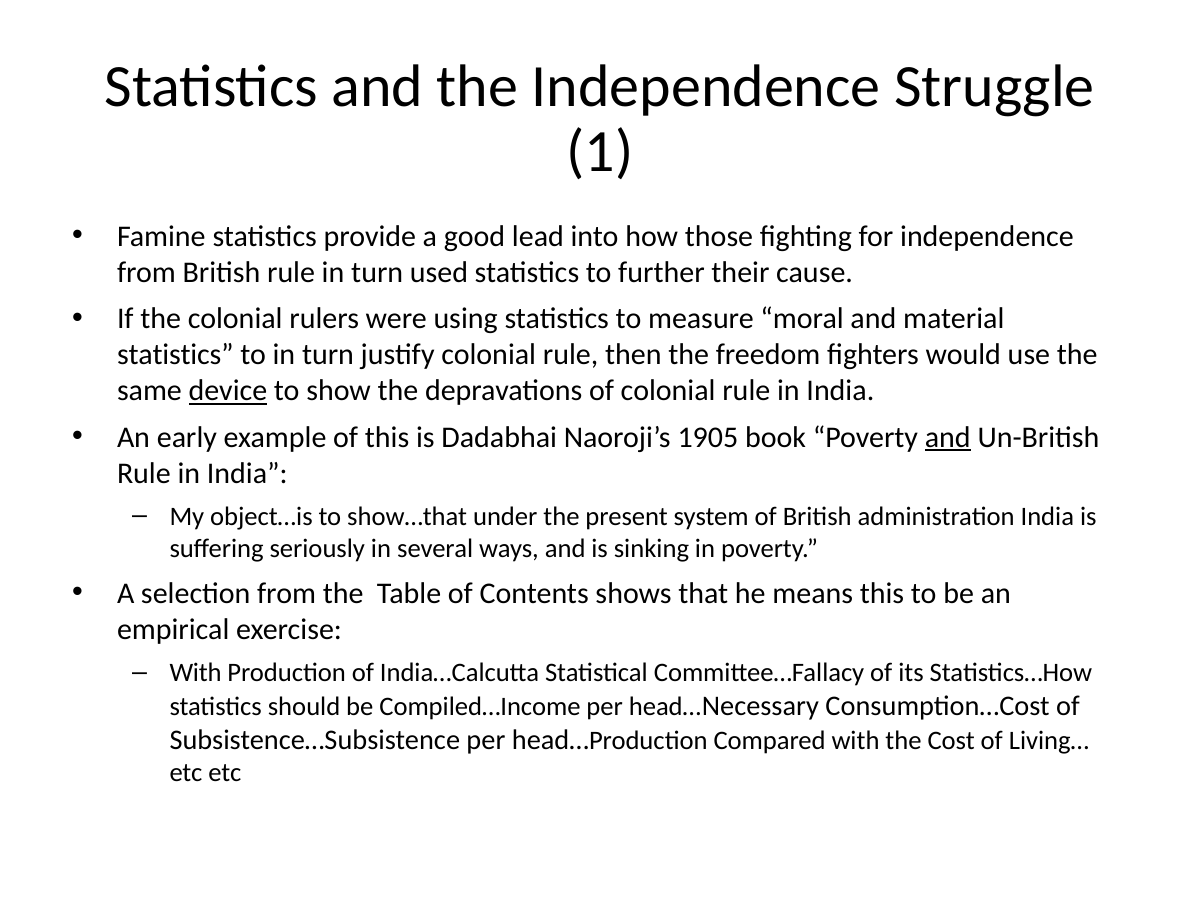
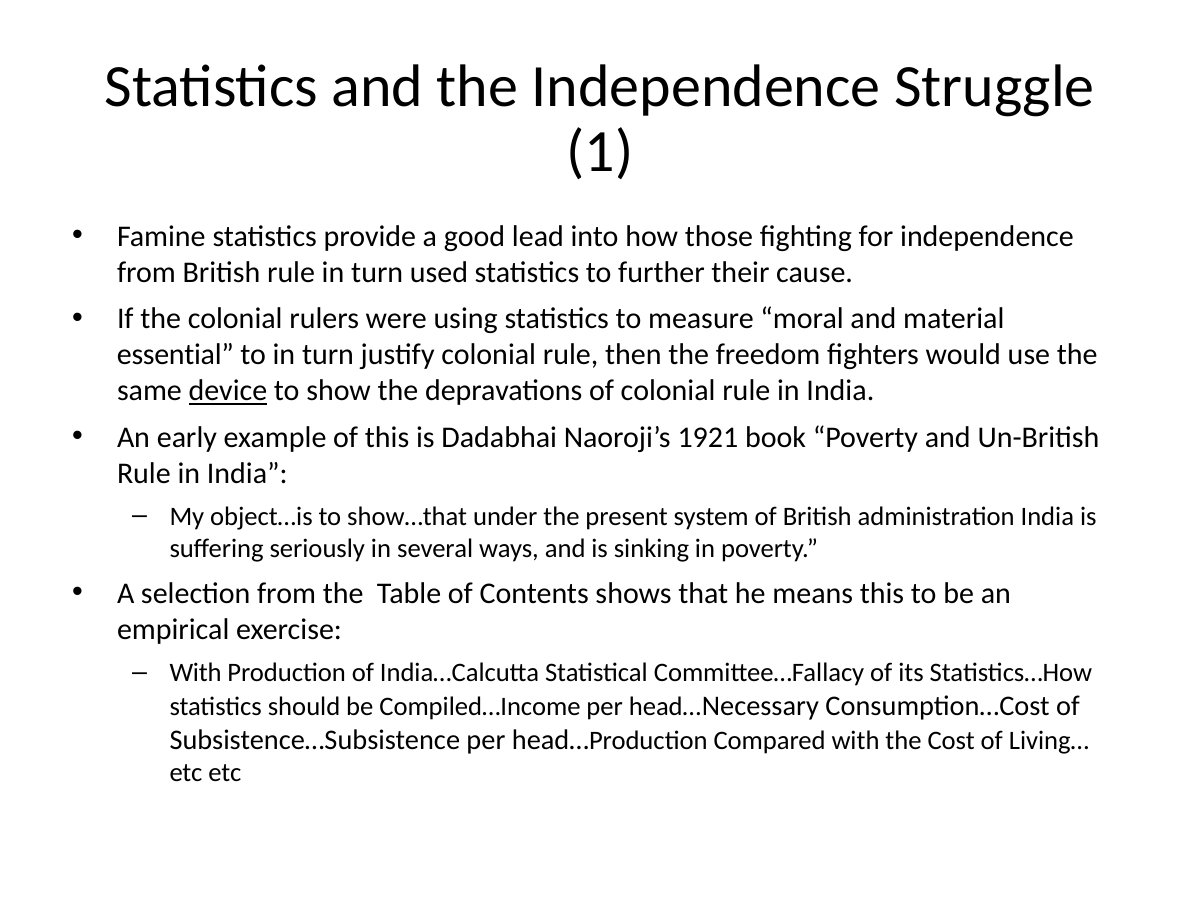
statistics: statistics -> essential (175, 355)
1905: 1905 -> 1921 (708, 437)
and underline: present -> none (948, 437)
